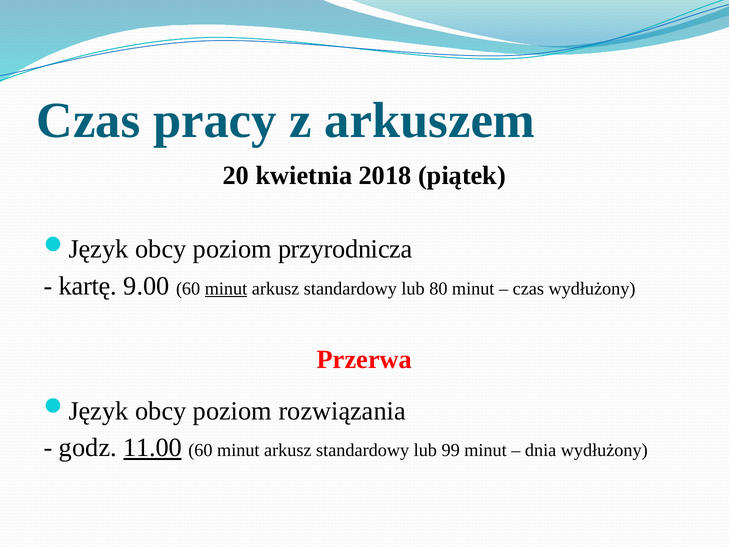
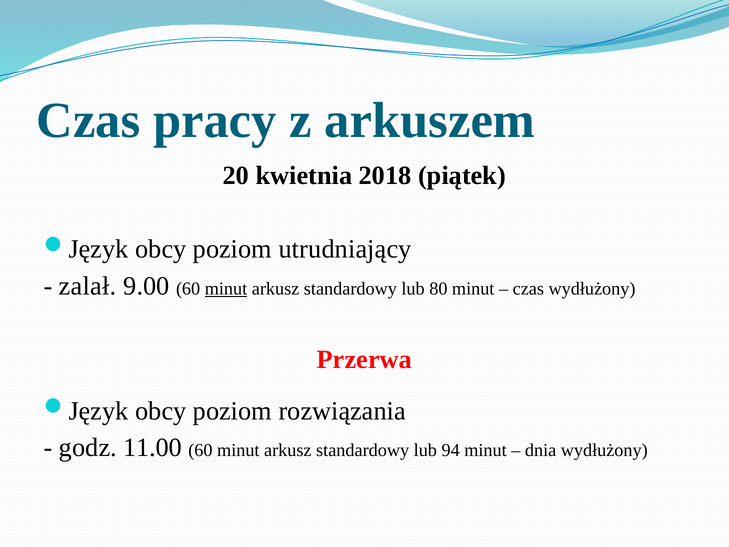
przyrodnicza: przyrodnicza -> utrudniający (345, 249)
kartę: kartę -> zalał (88, 286)
11.00 underline: present -> none (153, 447)
99: 99 -> 94 (451, 450)
